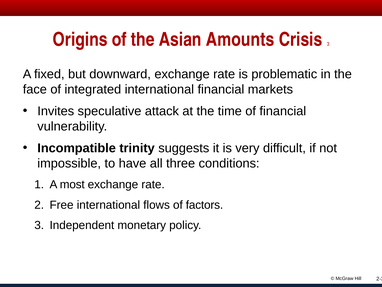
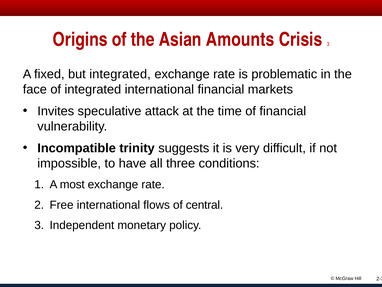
but downward: downward -> integrated (120, 74)
factors: factors -> central (204, 205)
